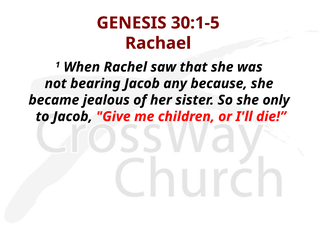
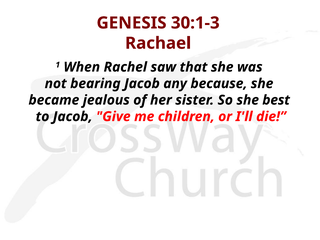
30:1-5: 30:1-5 -> 30:1-3 (195, 23)
only: only -> best (276, 100)
